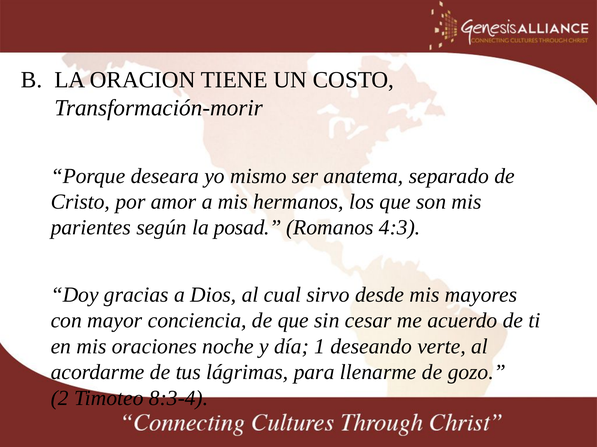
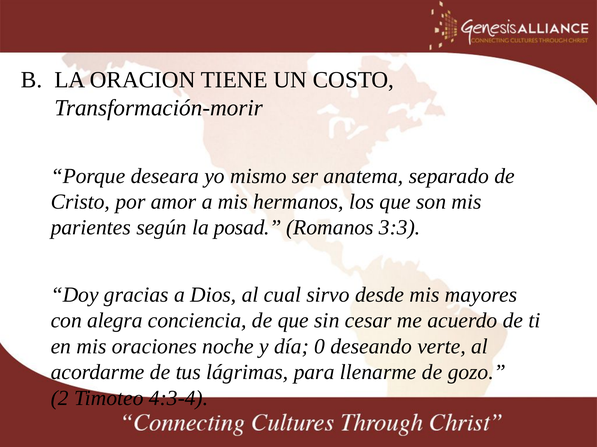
4:3: 4:3 -> 3:3 (400, 228)
mayor: mayor -> alegra (115, 321)
1: 1 -> 0 (320, 347)
8:3-4: 8:3-4 -> 4:3-4 (179, 399)
